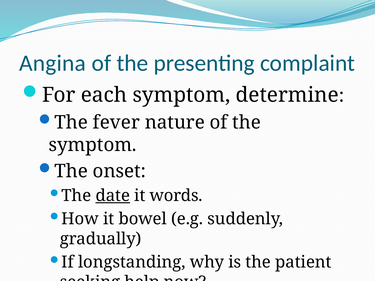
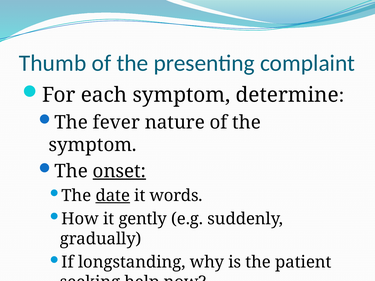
Angina: Angina -> Thumb (53, 63)
onset underline: none -> present (119, 171)
bowel: bowel -> gently (143, 219)
